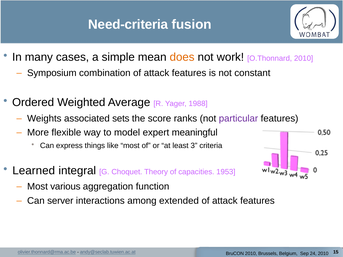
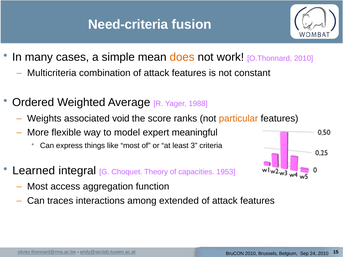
Symposium: Symposium -> Multicriteria (52, 73)
sets: sets -> void (121, 118)
particular colour: purple -> orange (238, 118)
various: various -> access (65, 187)
server: server -> traces (60, 201)
